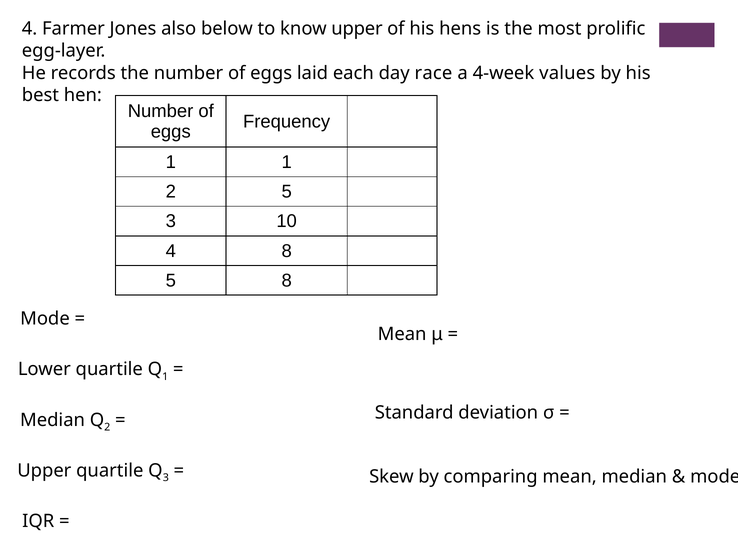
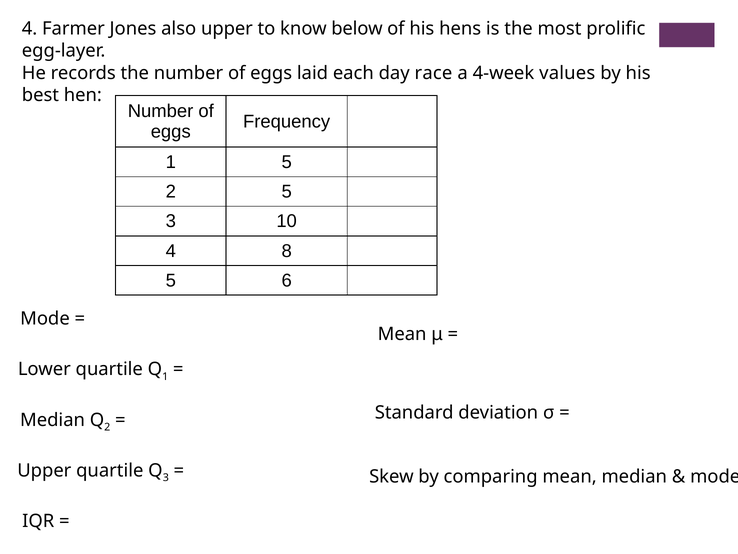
also below: below -> upper (227, 29)
know upper: upper -> below (357, 29)
1 1: 1 -> 5 (287, 162)
5 8: 8 -> 6 (287, 280)
